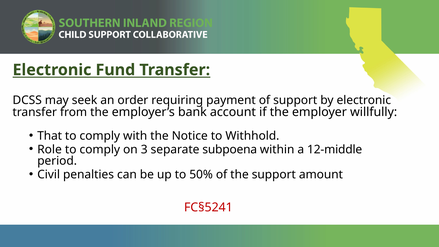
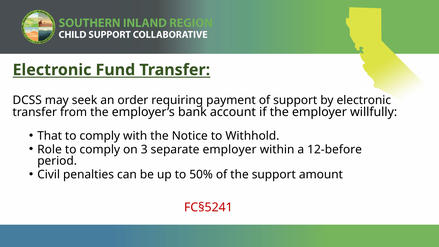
separate subpoena: subpoena -> employer (230, 149)
12-middle: 12-middle -> 12-before (335, 149)
